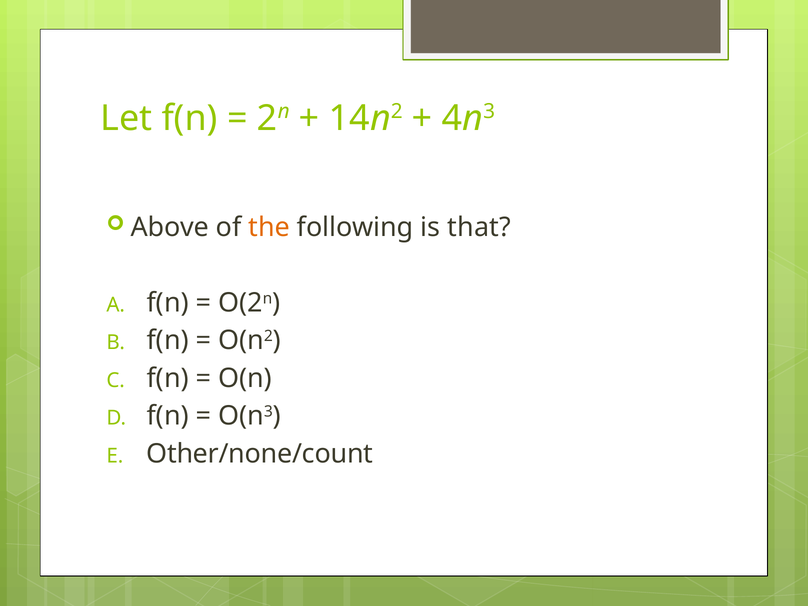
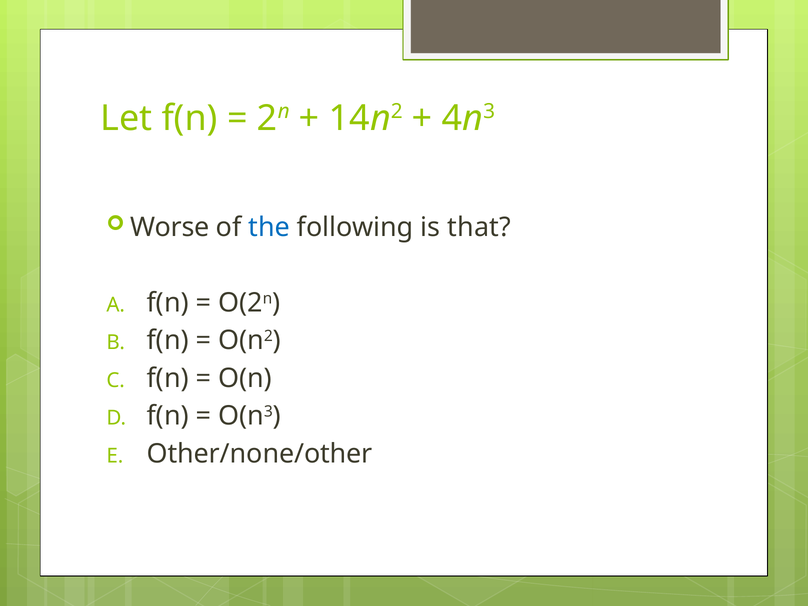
Above: Above -> Worse (170, 227)
the colour: orange -> blue (269, 227)
Other/none/count: Other/none/count -> Other/none/other (260, 454)
